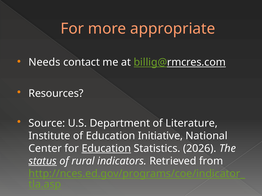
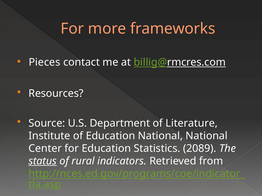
appropriate: appropriate -> frameworks (173, 29)
Needs: Needs -> Pieces (44, 62)
Education Initiative: Initiative -> National (160, 136)
Education underline: present -> none (106, 149)
2026: 2026 -> 2089 (200, 149)
